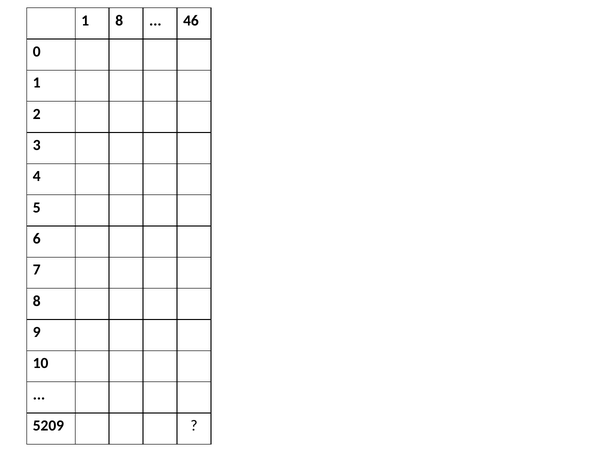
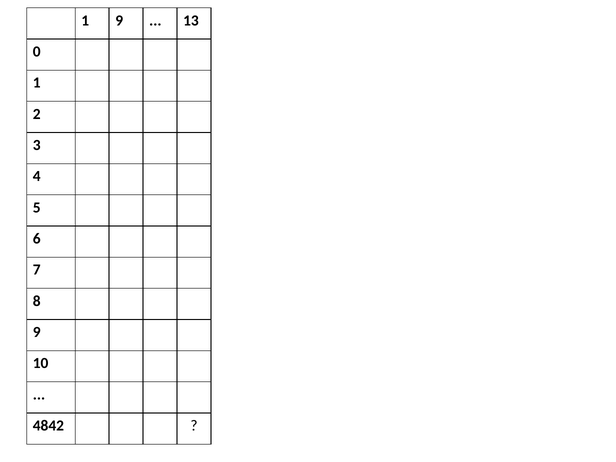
1 8: 8 -> 9 (119, 21)
46: 46 -> 13 (191, 21)
5209: 5209 -> 4842 (48, 426)
